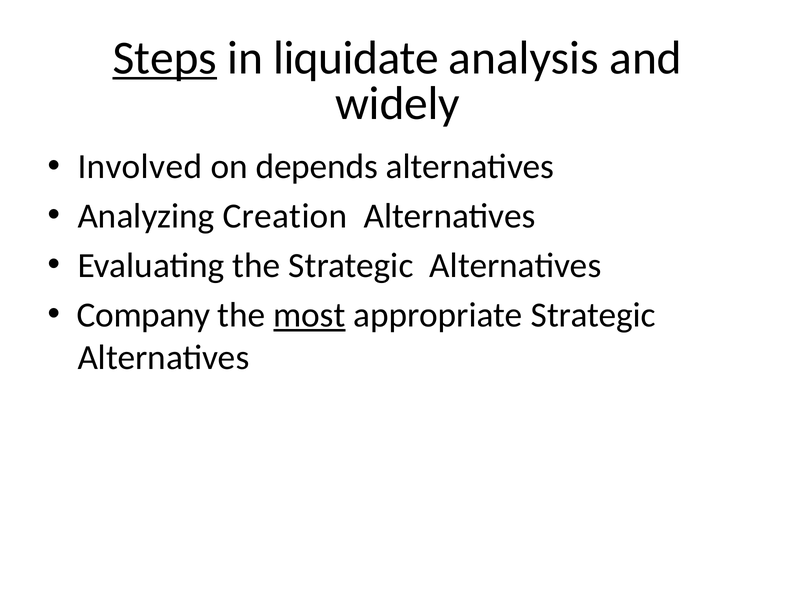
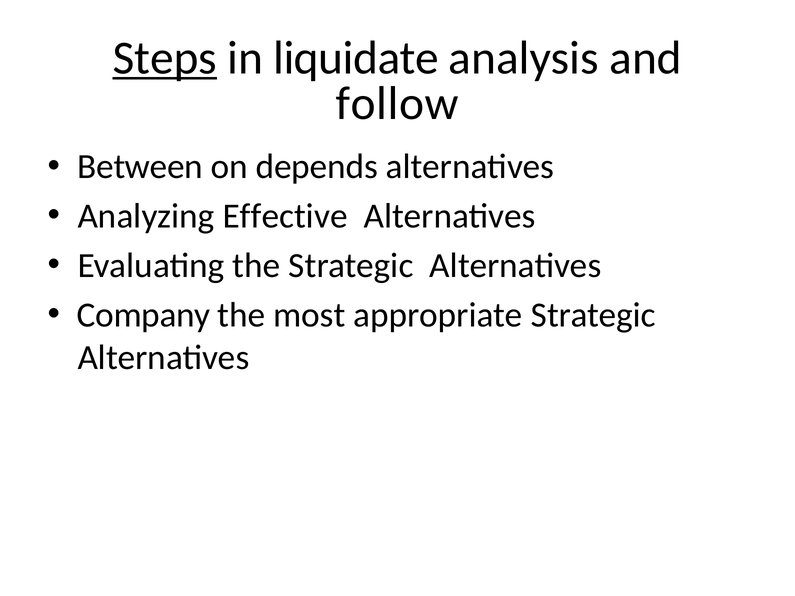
widely: widely -> follow (397, 103)
Involved: Involved -> Between (140, 167)
Creation: Creation -> Effective (285, 216)
most underline: present -> none (309, 315)
